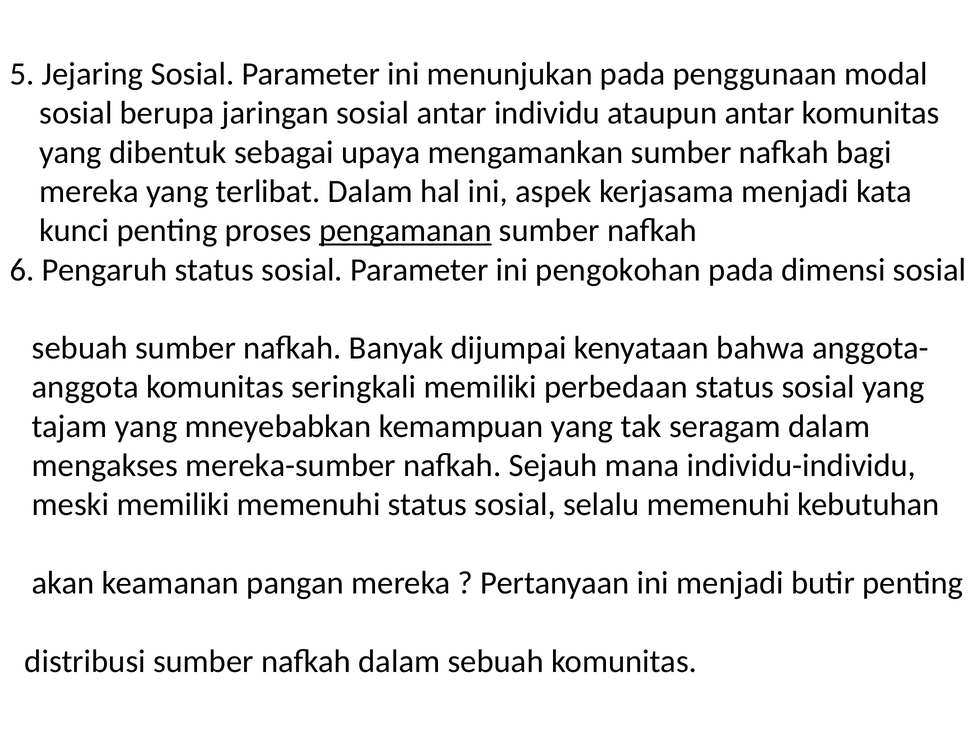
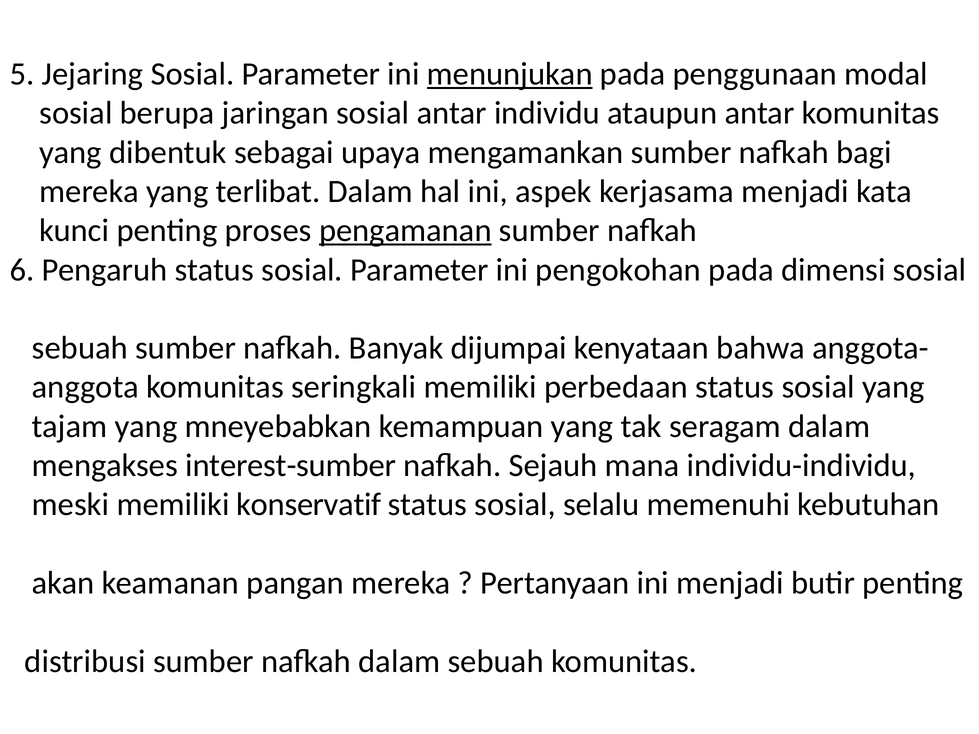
menunjukan underline: none -> present (510, 74)
mereka-sumber: mereka-sumber -> interest-sumber (291, 466)
memiliki memenuhi: memenuhi -> konservatif (309, 505)
